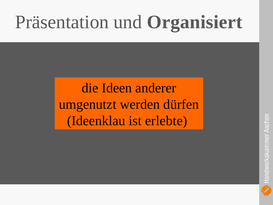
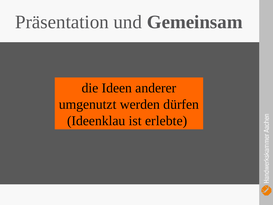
Organisiert: Organisiert -> Gemeinsam (195, 22)
